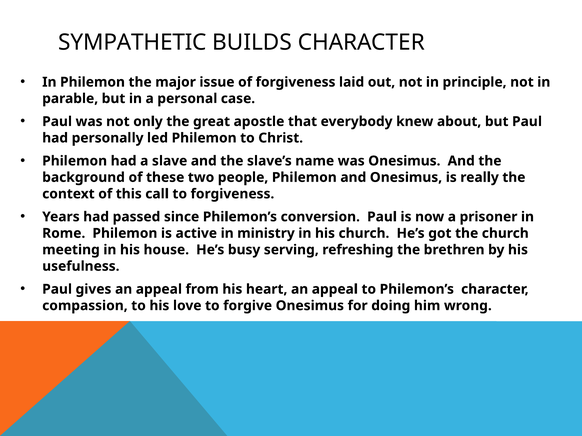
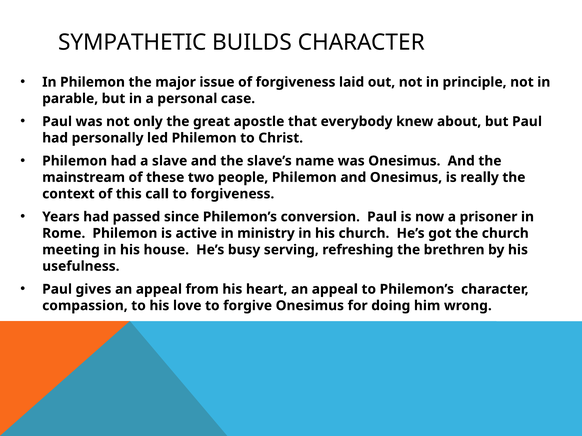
background: background -> mainstream (84, 178)
